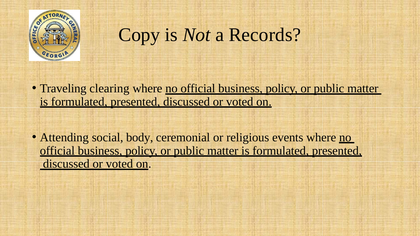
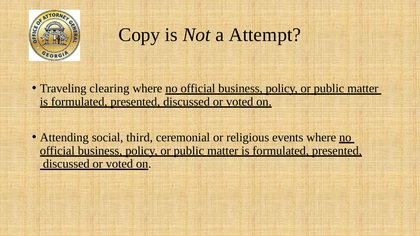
Records: Records -> Attempt (265, 35)
body: body -> third (140, 138)
